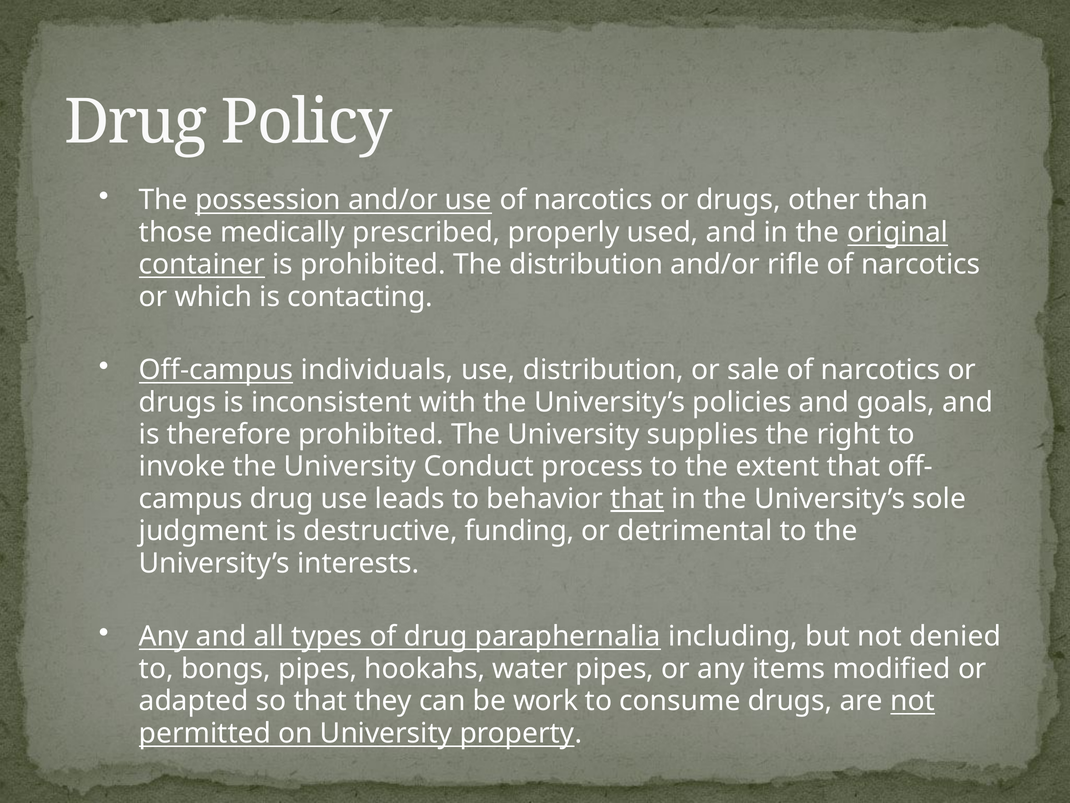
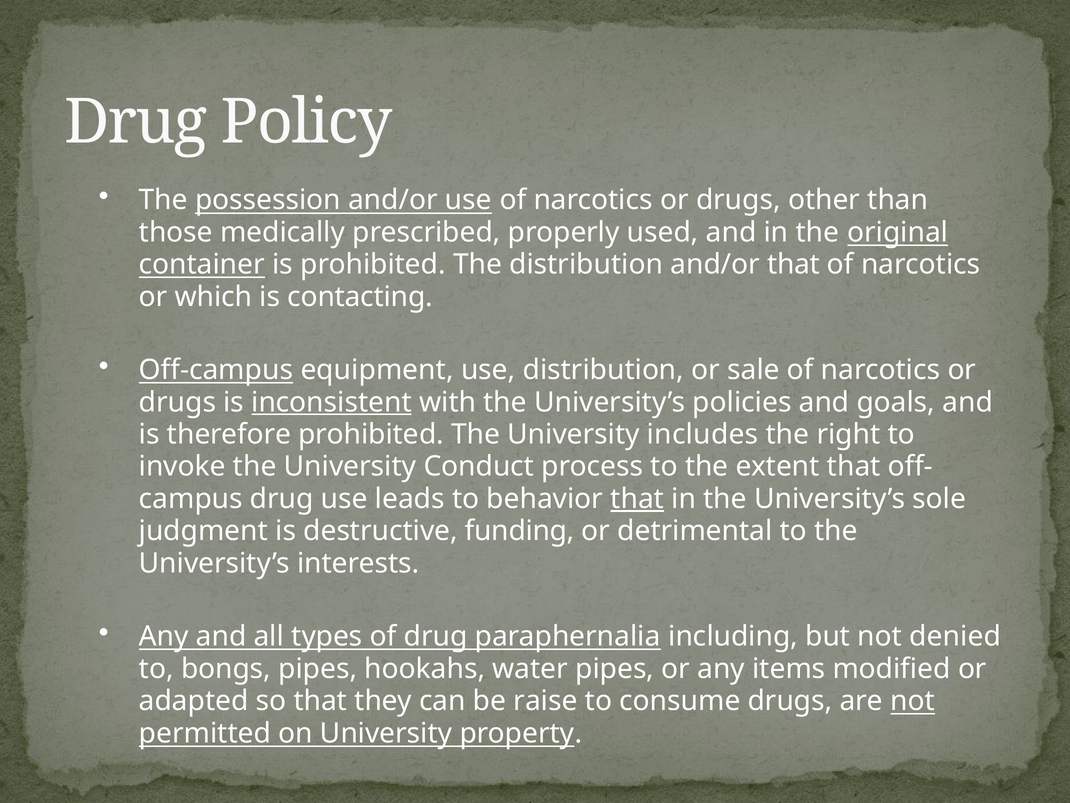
and/or rifle: rifle -> that (794, 264)
individuals: individuals -> equipment (377, 370)
inconsistent underline: none -> present (332, 402)
supplies: supplies -> includes (703, 434)
work: work -> raise (546, 701)
